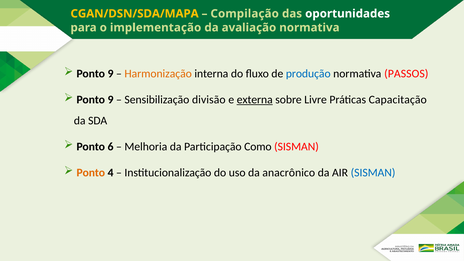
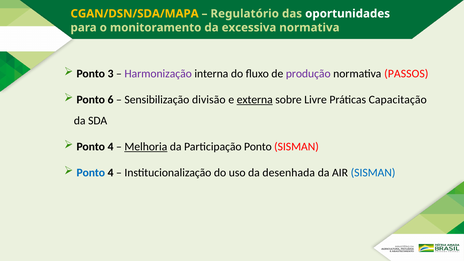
Compilação: Compilação -> Regulatório (245, 14)
implementação: implementação -> monitoramento (156, 28)
avaliação: avaliação -> excessiva (249, 28)
9: 9 -> 3 (111, 74)
Harmonização colour: orange -> purple (158, 74)
produção colour: blue -> purple (308, 74)
9: 9 -> 6 (111, 100)
6: 6 -> 4 (111, 147)
Melhoria underline: none -> present (146, 147)
Participação Como: Como -> Ponto (258, 147)
Ponto colour: orange -> blue (91, 173)
anacrônico: anacrônico -> desenhada (289, 173)
